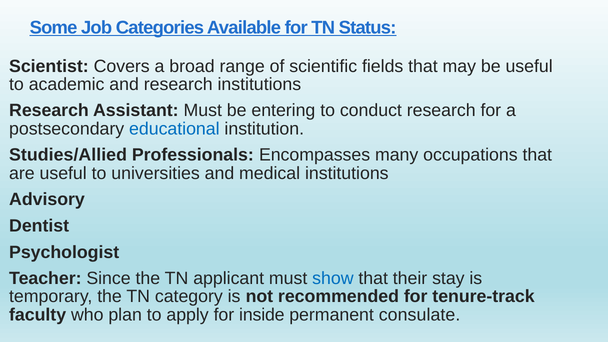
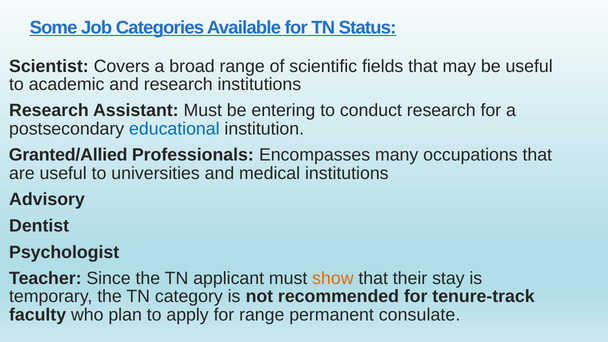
Studies/Allied: Studies/Allied -> Granted/Allied (68, 155)
show colour: blue -> orange (333, 278)
for inside: inside -> range (262, 315)
